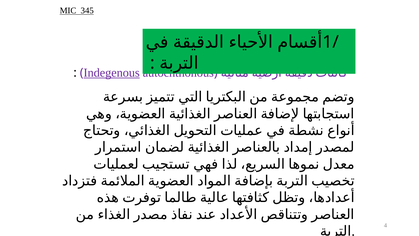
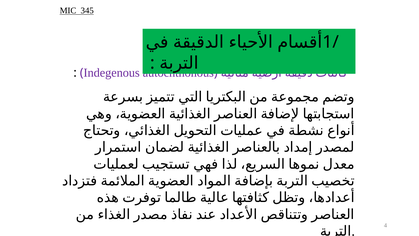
Indegenous underline: present -> none (112, 73)
